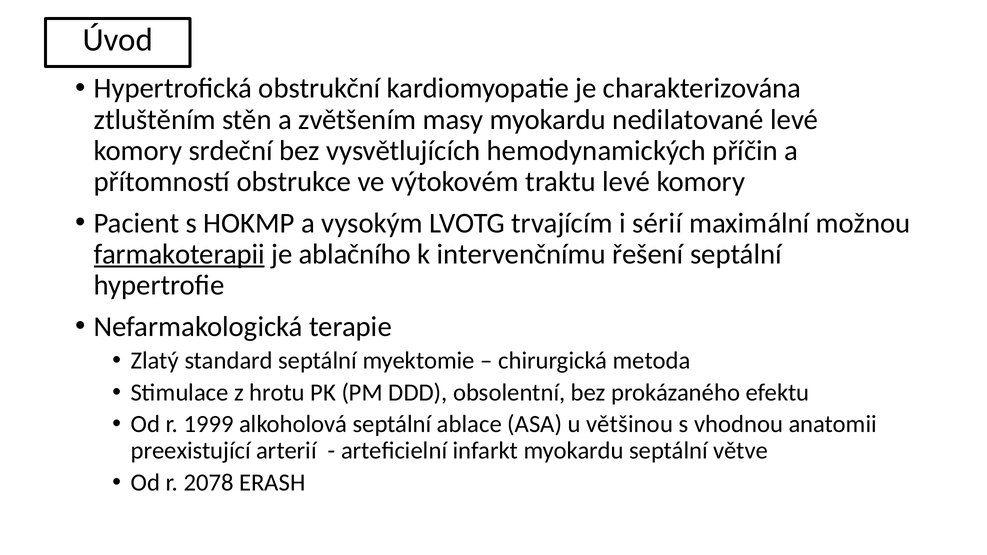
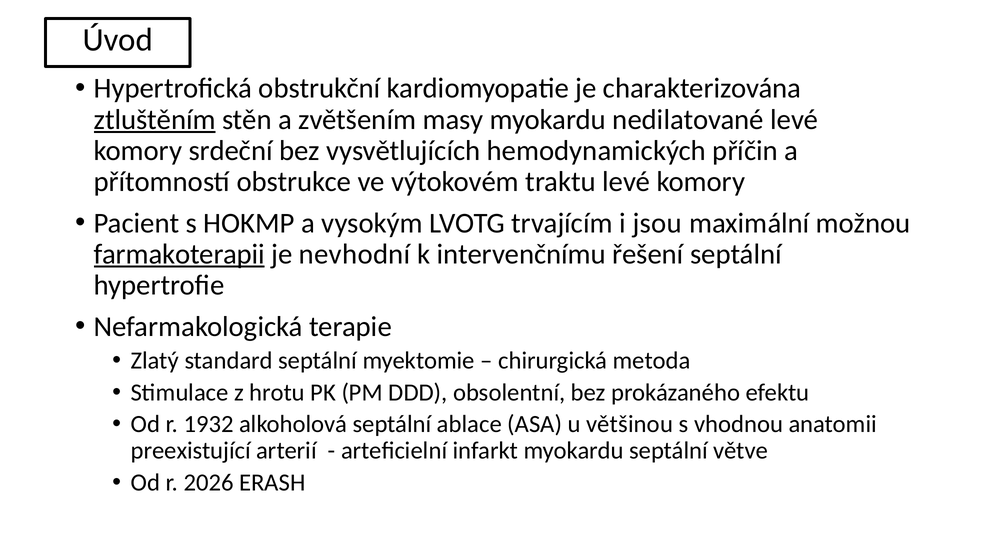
ztluštěním underline: none -> present (155, 120)
sérií: sérií -> jsou (657, 223)
ablačního: ablačního -> nevhodní (355, 254)
1999: 1999 -> 1932 (209, 424)
2078: 2078 -> 2026 (209, 483)
